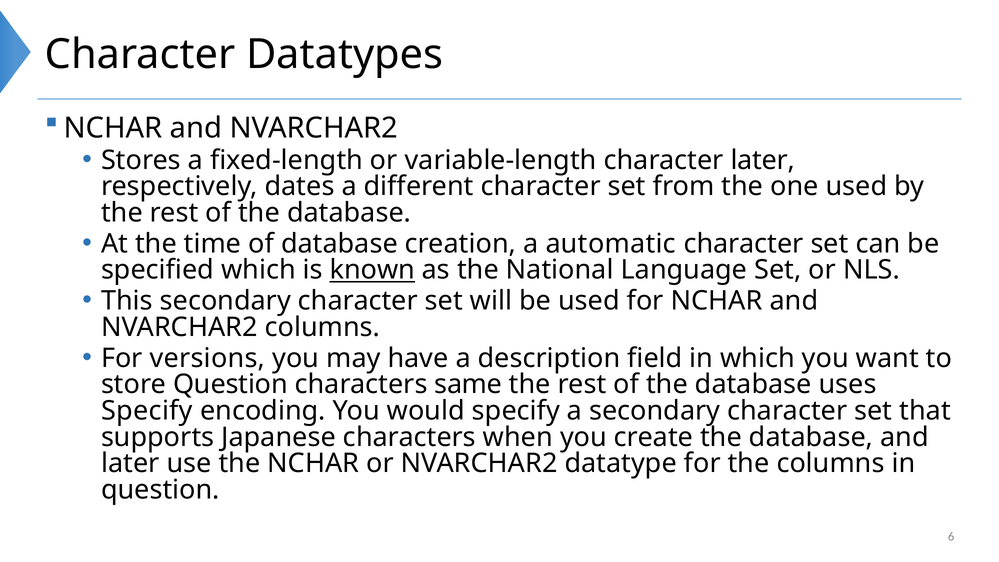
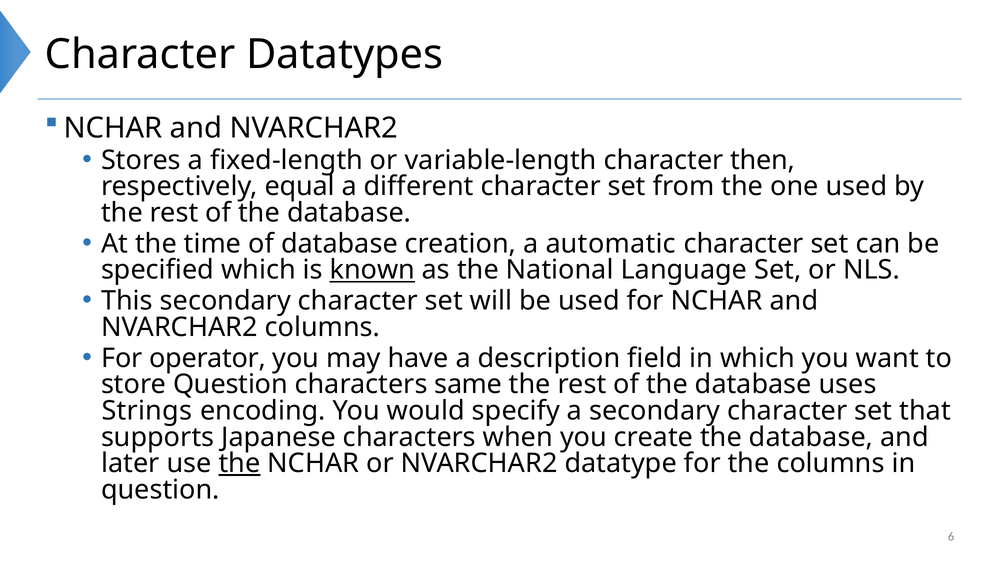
character later: later -> then (763, 160)
dates: dates -> equal (300, 186)
versions: versions -> operator (208, 358)
Specify: Specify -> Strings (147, 411)
the underline: none -> present (239, 463)
